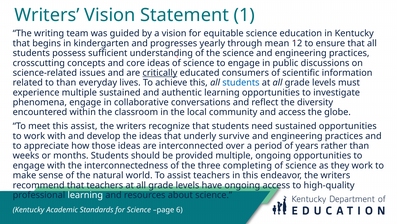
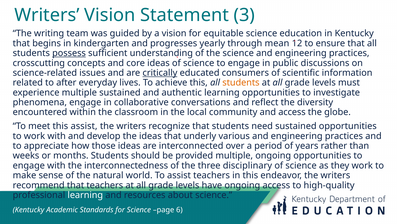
1: 1 -> 3 (244, 15)
possess underline: none -> present (69, 53)
to than: than -> after (66, 82)
students colour: blue -> orange (241, 82)
survive: survive -> various (234, 136)
completing: completing -> disciplinary (247, 165)
